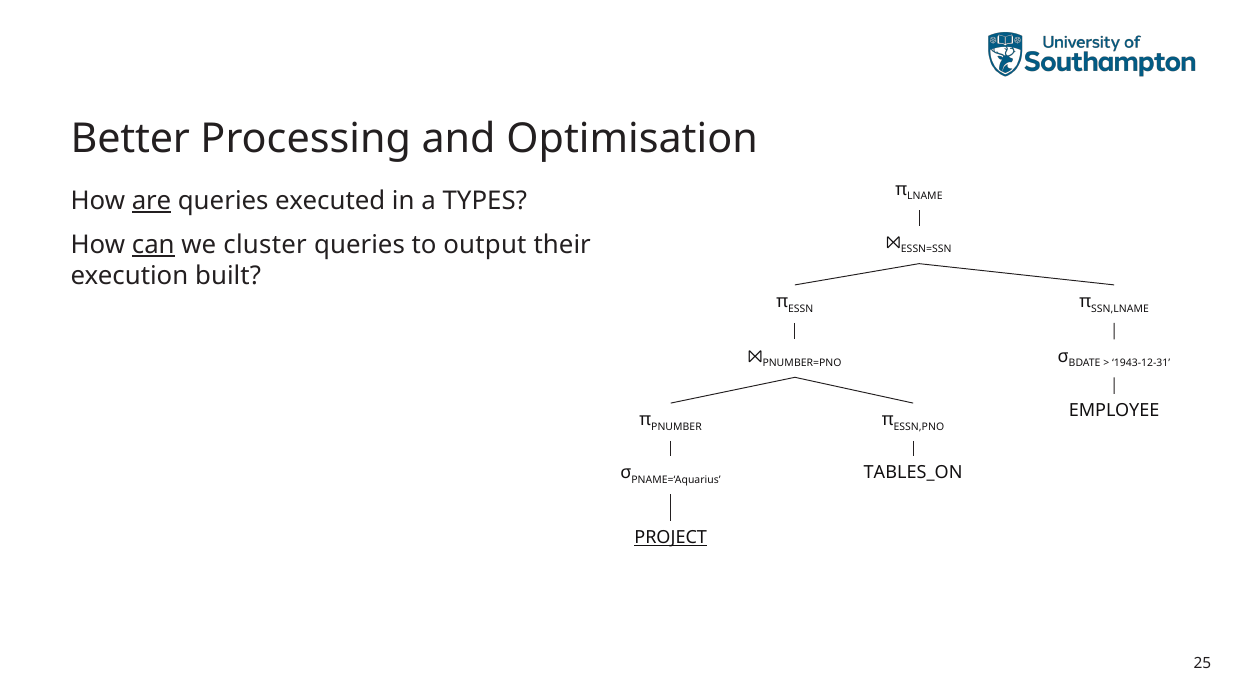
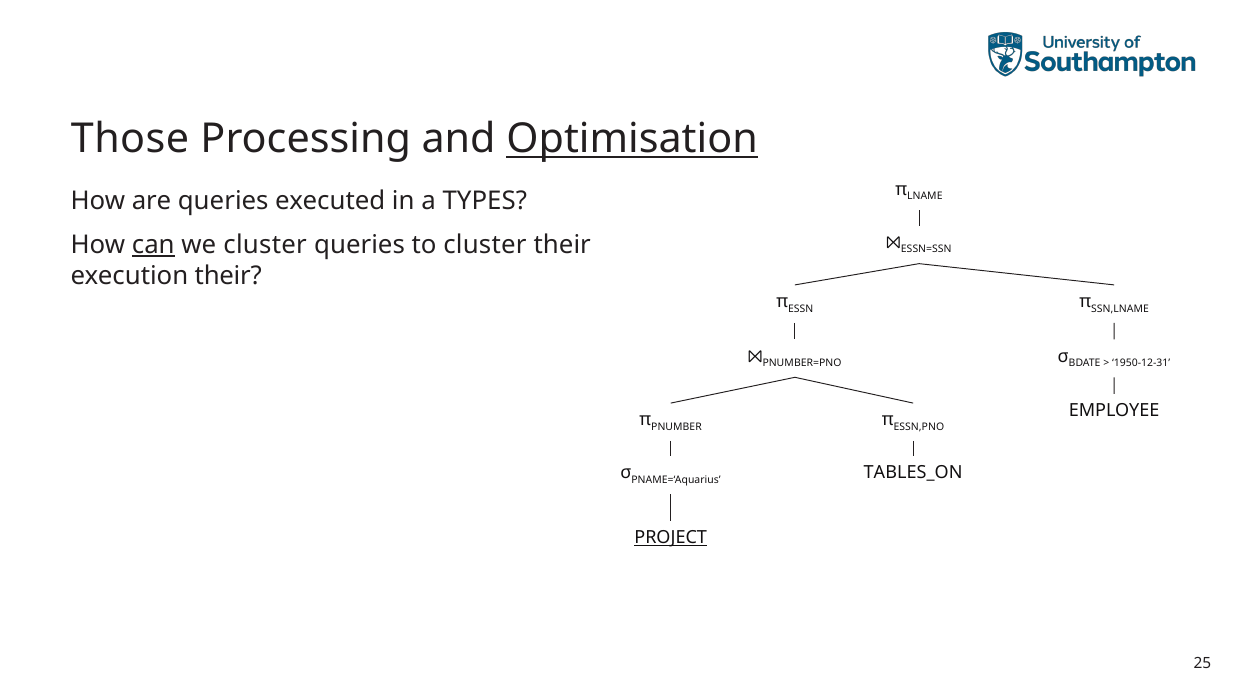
Better: Better -> Those (130, 139)
Optimisation underline: none -> present (632, 139)
are underline: present -> none (152, 201)
to output: output -> cluster (485, 245)
execution built: built -> their (228, 276)
1943-12-31: 1943-12-31 -> 1950-12-31 (1141, 363)
